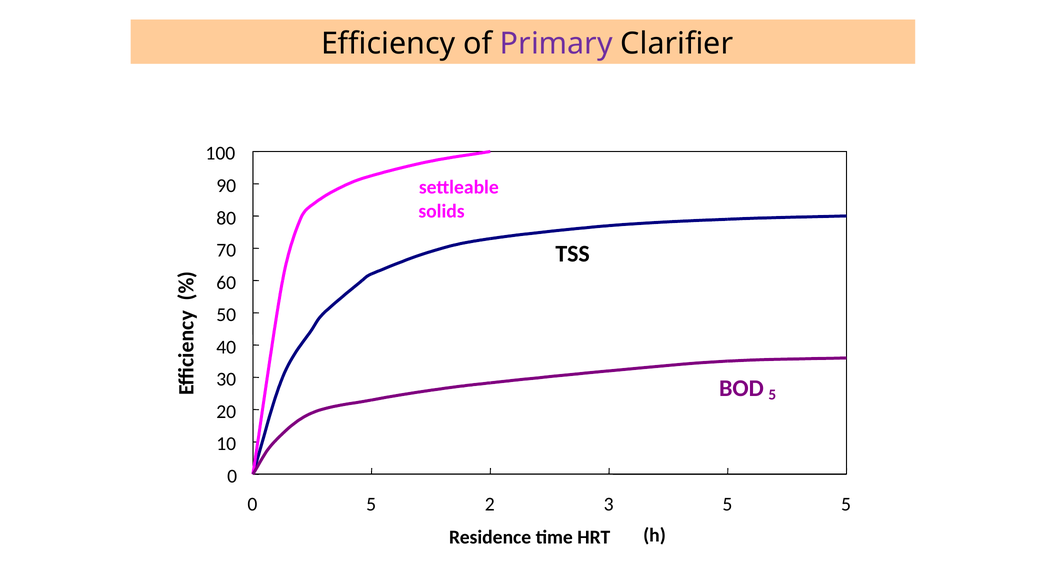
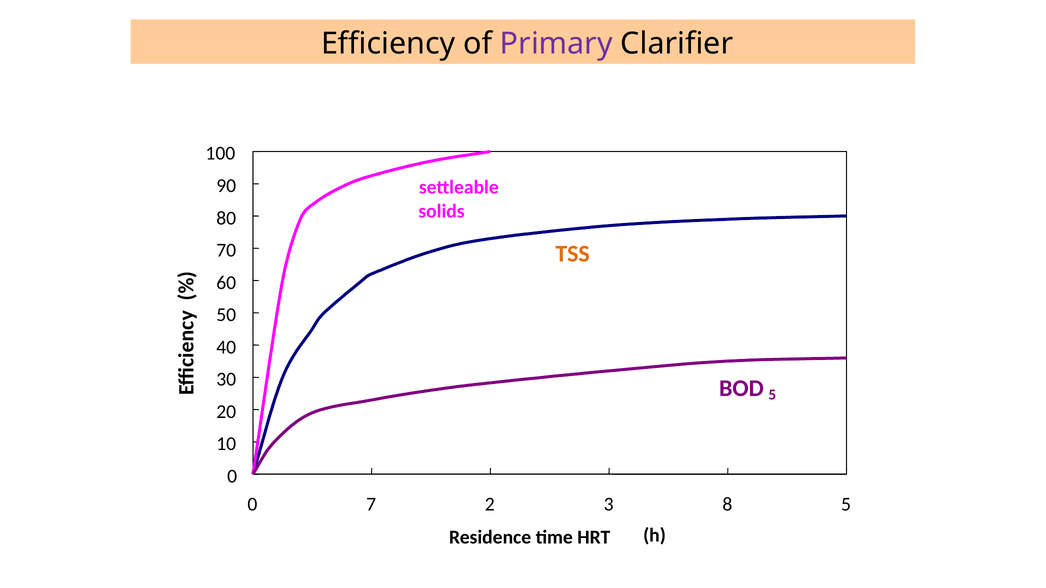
TSS colour: black -> orange (573, 254)
0 5: 5 -> 7 (371, 505)
3 5: 5 -> 8 (727, 505)
